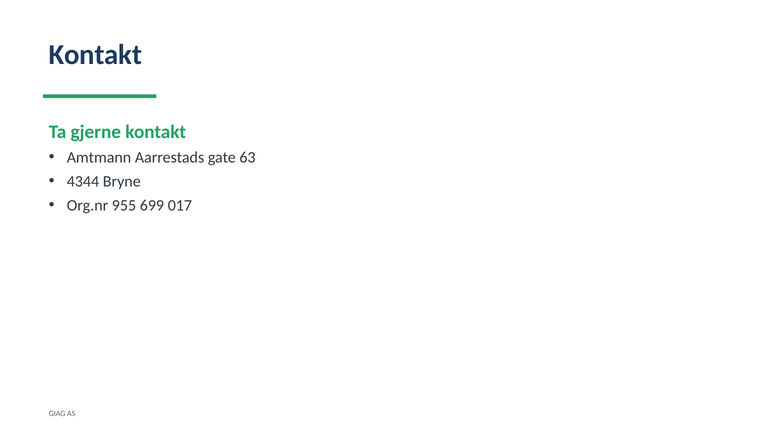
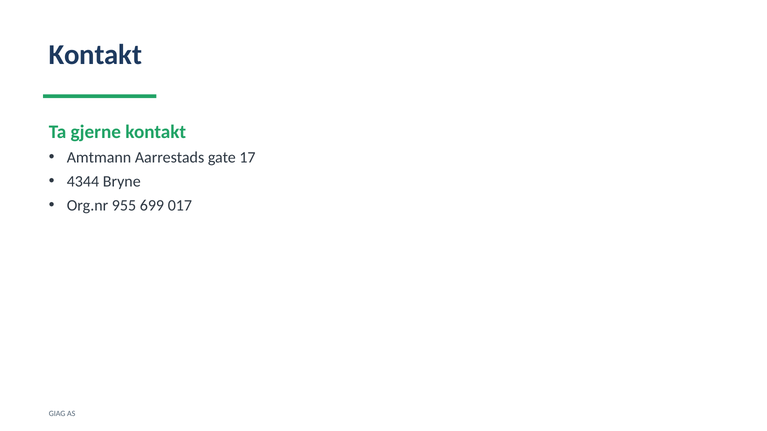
63: 63 -> 17 (247, 158)
